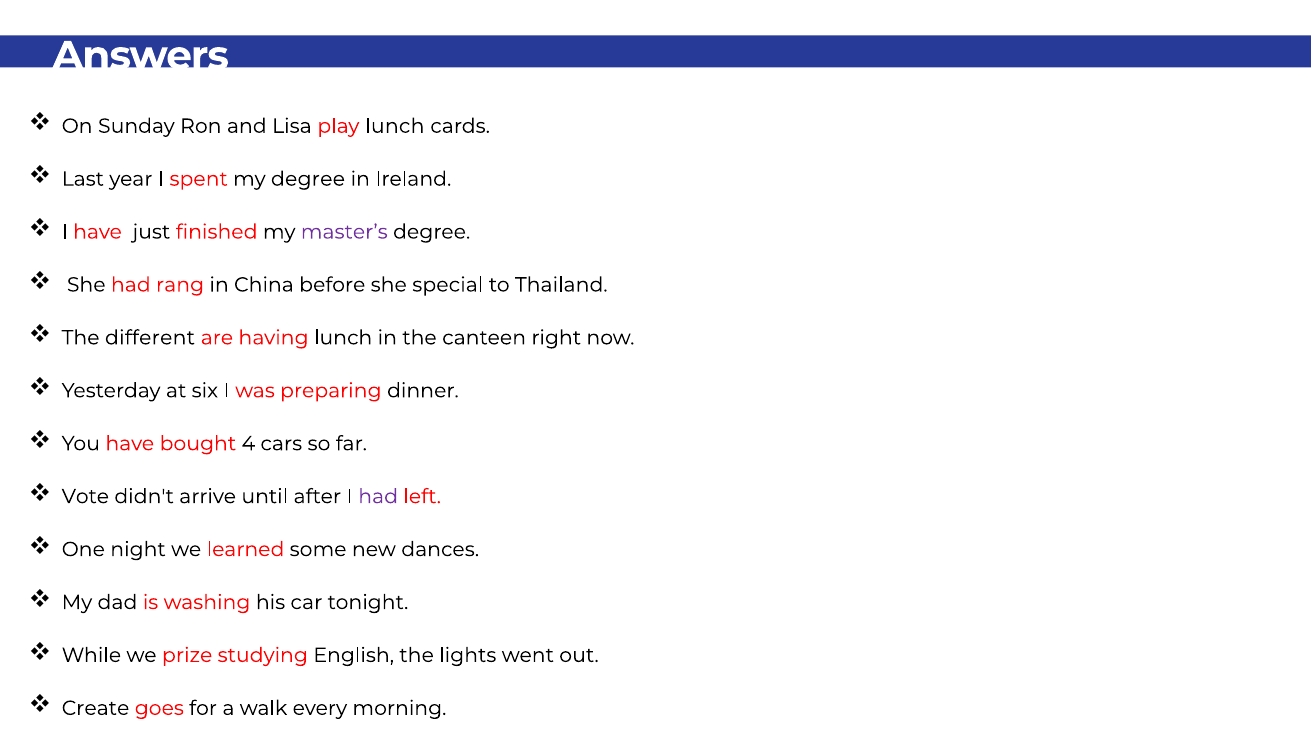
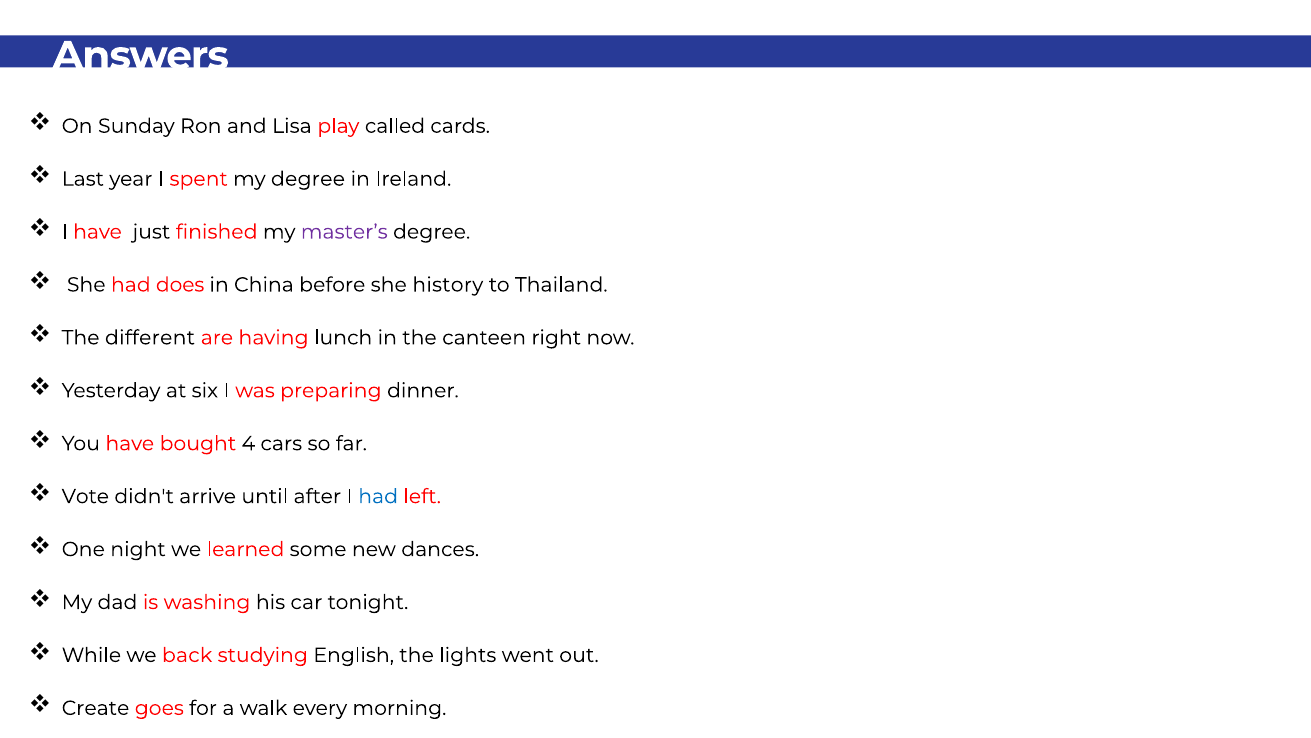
play lunch: lunch -> called (395, 126)
rang: rang -> does (180, 285)
special: special -> history (448, 285)
had colour: purple -> blue (378, 496)
prize: prize -> back (187, 655)
